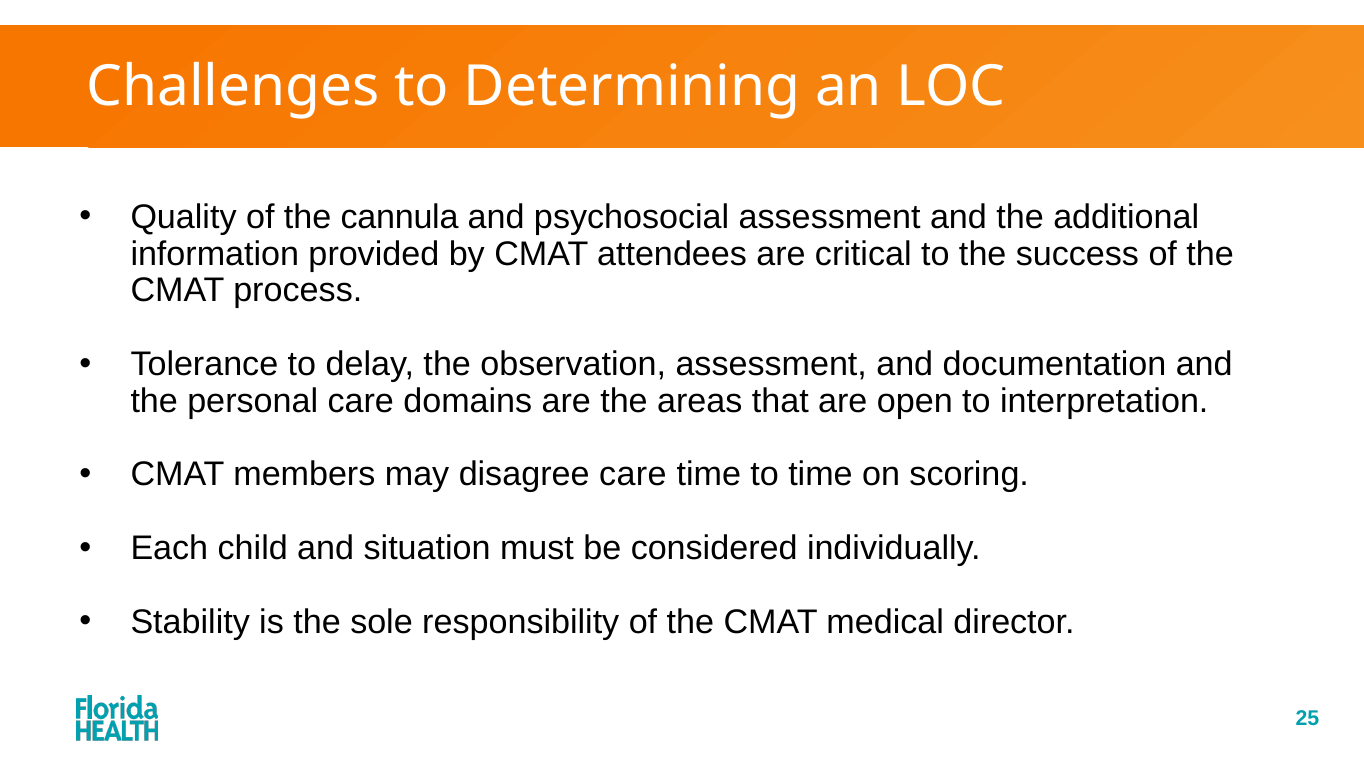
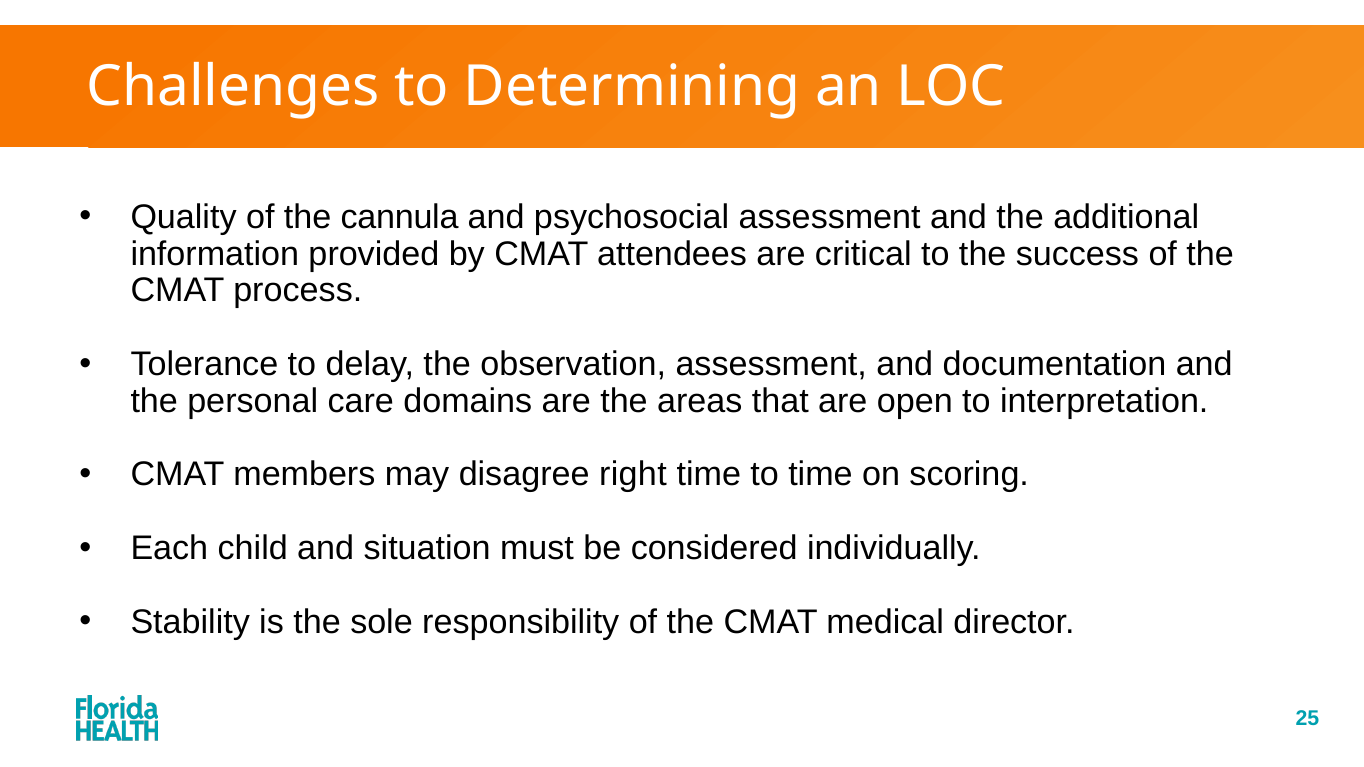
disagree care: care -> right (633, 475)
